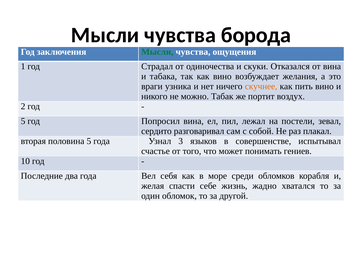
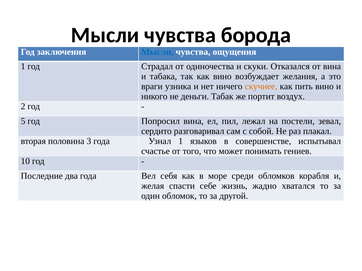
Мысли colour: green -> blue (157, 52)
можно: можно -> деньги (195, 97)
половина 5: 5 -> 3 (89, 141)
Узнал 3: 3 -> 1 (181, 141)
